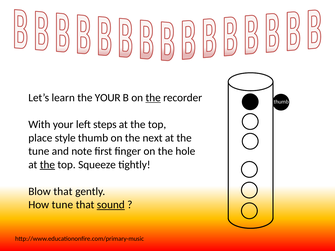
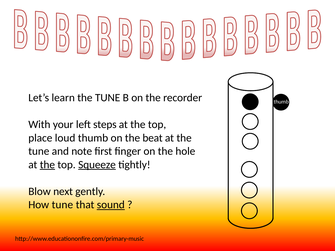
learn the YOUR: YOUR -> TUNE (108, 98)
the underline: present -> none (153, 98)
style: style -> loud (65, 138)
next: next -> beat (153, 138)
Squeeze underline: none -> present (97, 165)
Blow that: that -> next (63, 192)
